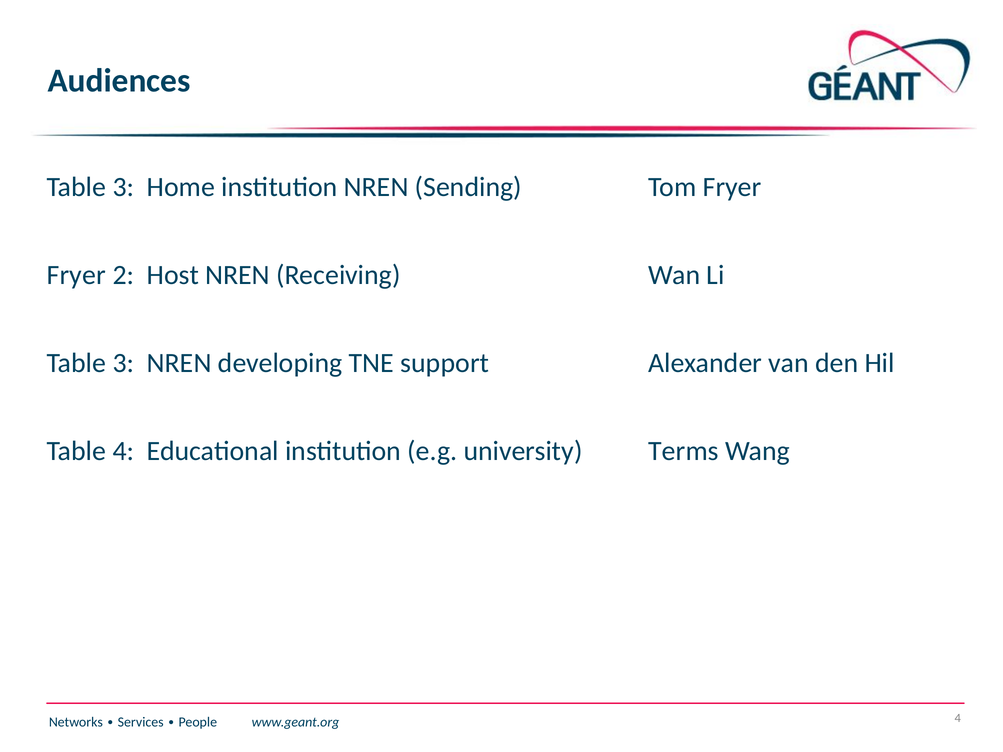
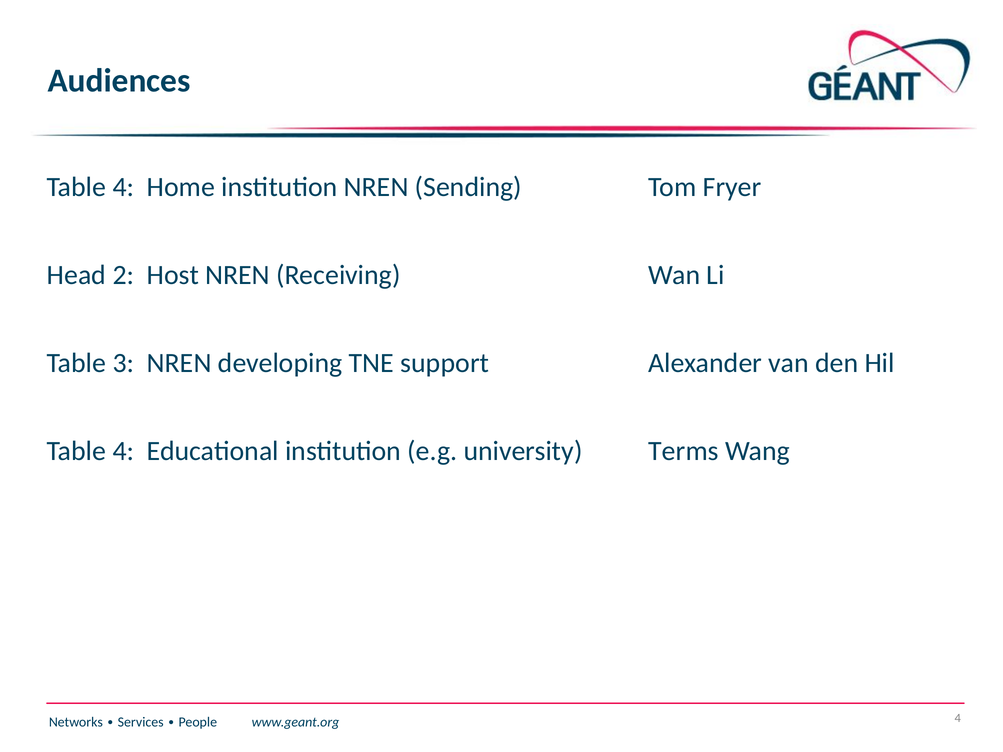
3: 3 -> 4 (123, 187)
Fryer: Fryer -> Head (76, 275)
